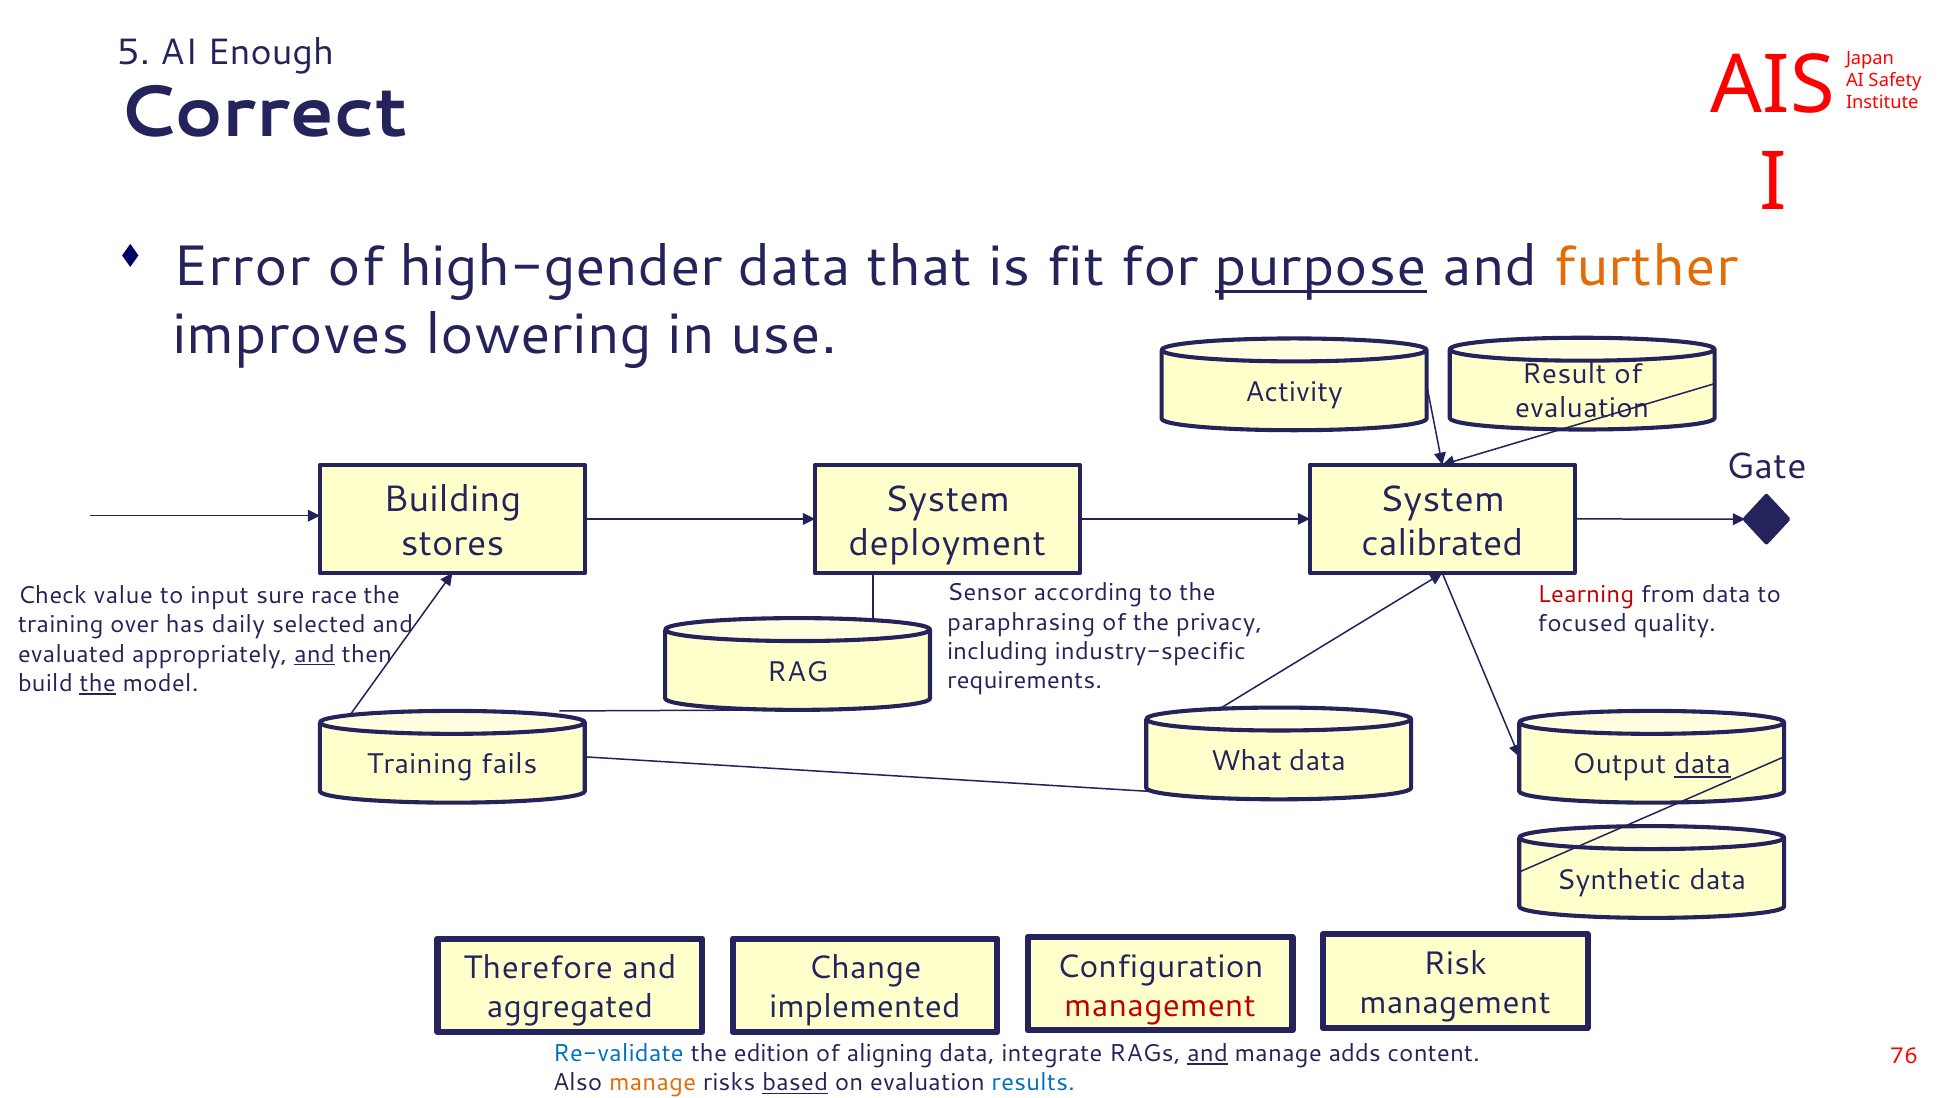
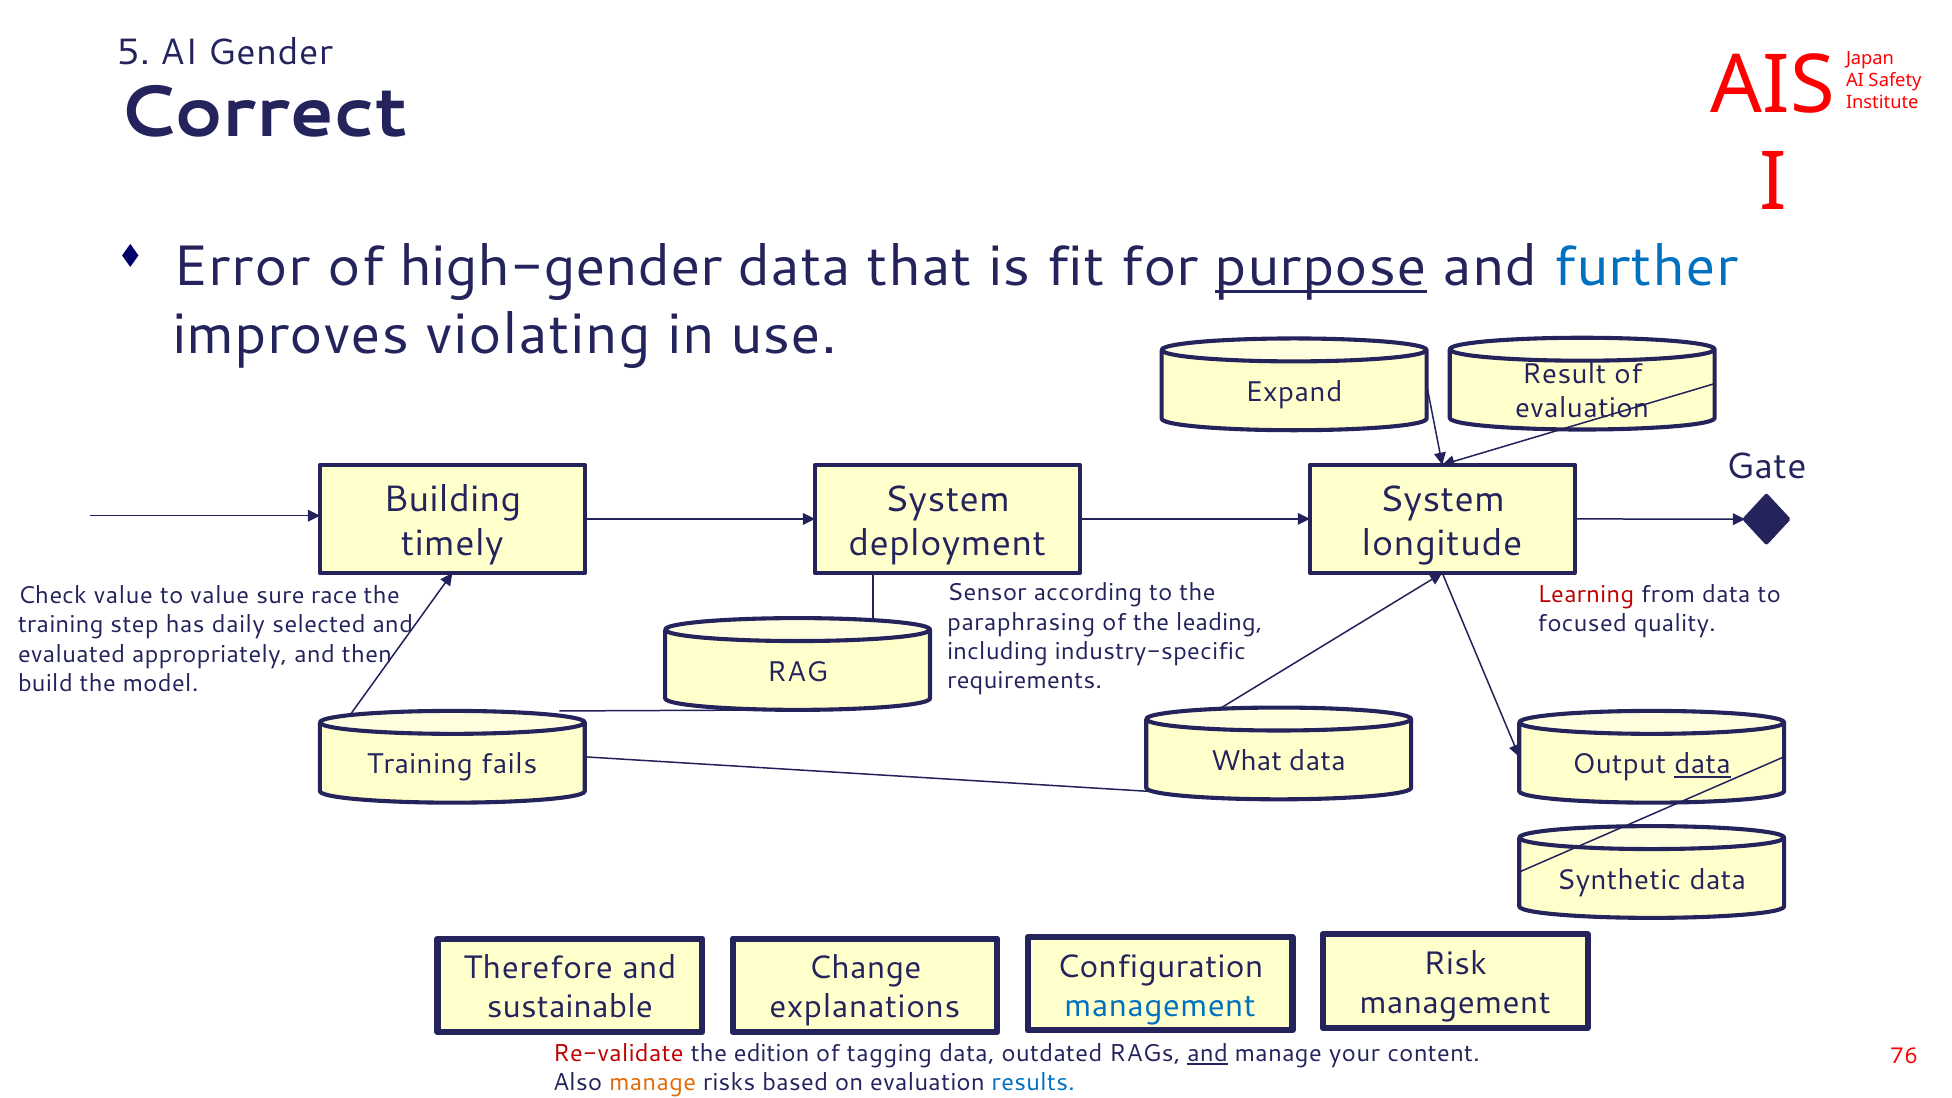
Enough: Enough -> Gender (270, 52)
further colour: orange -> blue (1646, 267)
lowering: lowering -> violating (538, 335)
Activity: Activity -> Expand (1294, 392)
stores: stores -> timely (452, 543)
calibrated: calibrated -> longitude (1442, 543)
to input: input -> value (220, 596)
privacy: privacy -> leading (1219, 622)
over: over -> step (134, 625)
and underline: present -> none (315, 654)
the underline: present -> none (98, 683)
management colour: red -> blue (1160, 1005)
aggregated: aggregated -> sustainable (570, 1007)
implemented: implemented -> explanations (865, 1007)
Re-validate colour: blue -> red (618, 1053)
aligning: aligning -> tagging (889, 1053)
integrate: integrate -> outdated (1052, 1053)
adds: adds -> your (1354, 1053)
based underline: present -> none (795, 1083)
